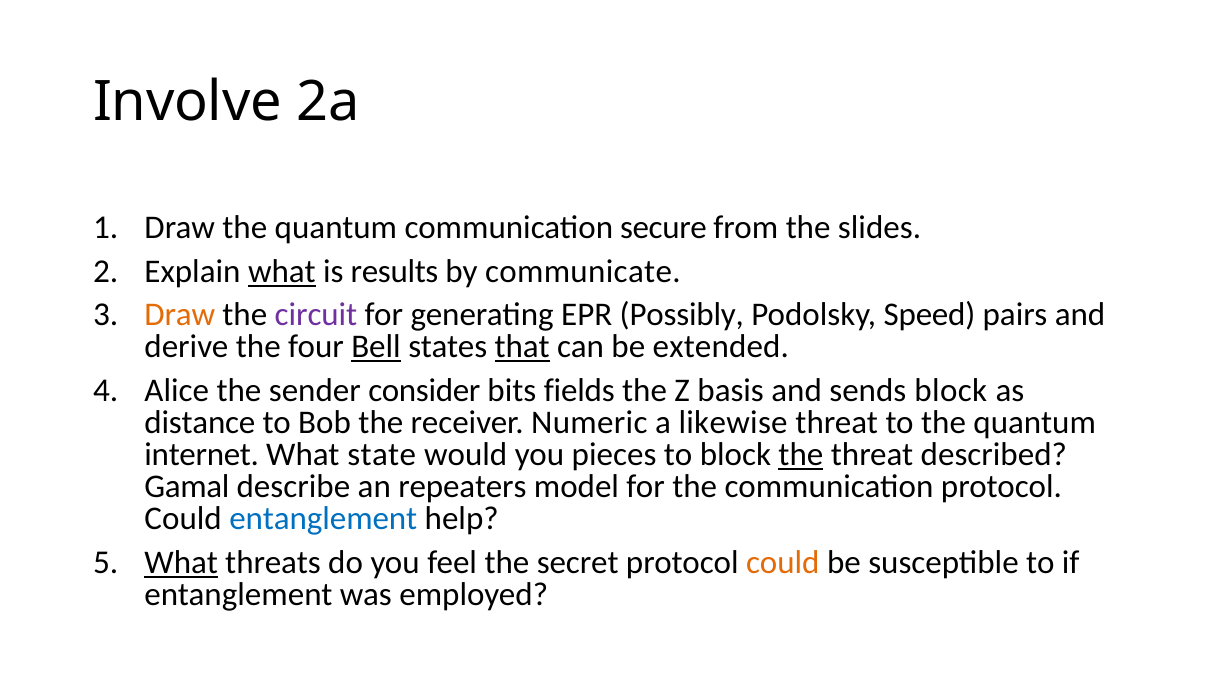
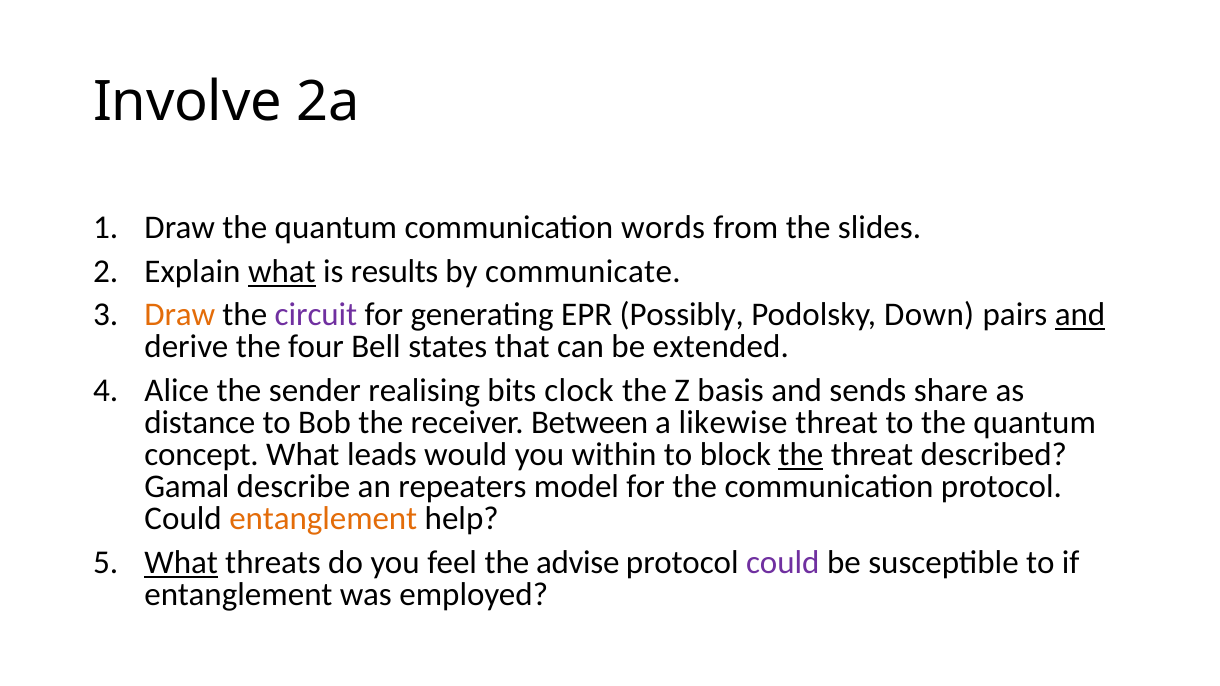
secure: secure -> words (663, 228)
Speed: Speed -> Down (929, 315)
and underline: none -> present (1080, 315)
Bell underline: present -> none (376, 347)
that underline: present -> none (522, 347)
consider: consider -> realising (424, 391)
fields: fields -> clock (579, 391)
sends block: block -> share (951, 391)
Numeric: Numeric -> Between (590, 423)
internet: internet -> concept (202, 455)
state: state -> leads (382, 455)
pieces: pieces -> within (614, 455)
entanglement colour: blue -> orange (323, 519)
secret: secret -> advise (578, 563)
could colour: orange -> purple (783, 563)
